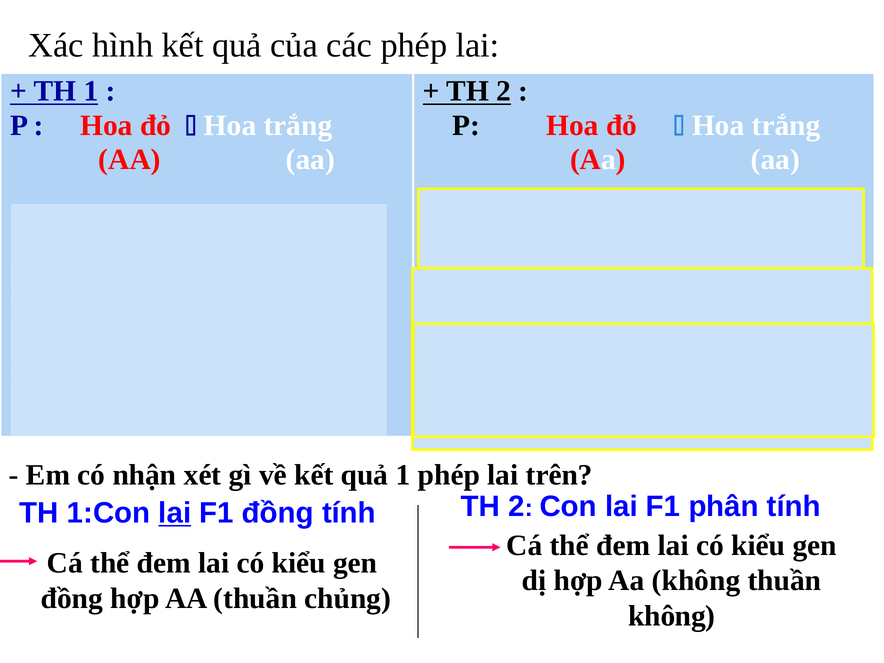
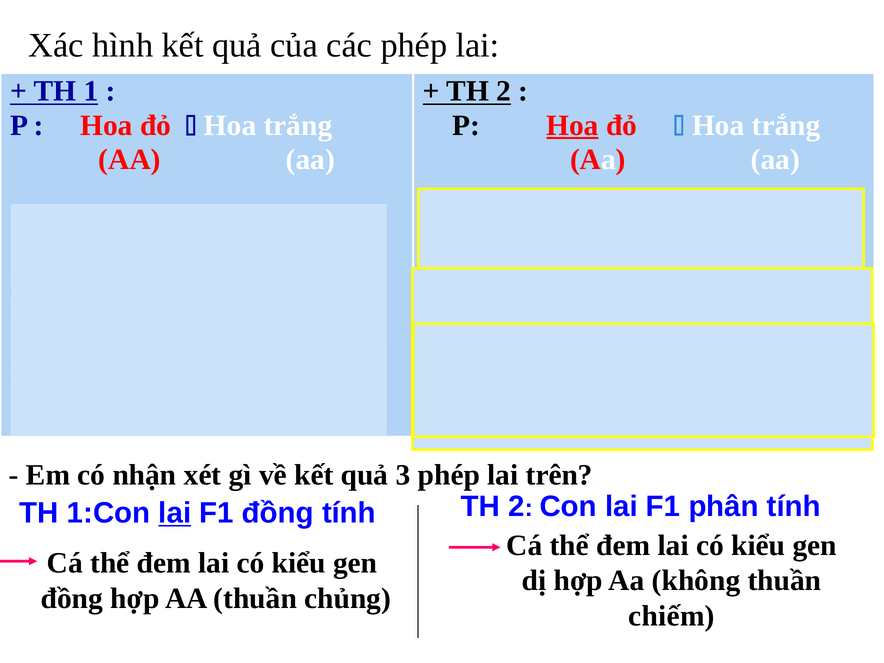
Hoa underline: none -> present (573, 125)
quả 1: 1 -> 3 (403, 475)
không: không -> chiếm (672, 616)
